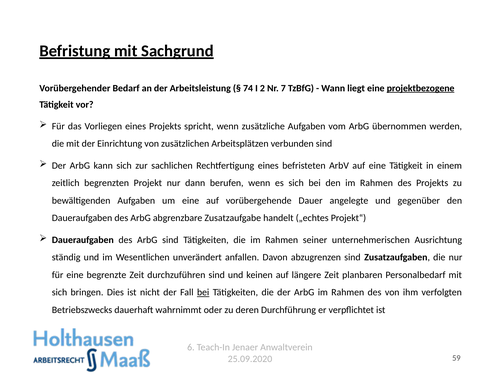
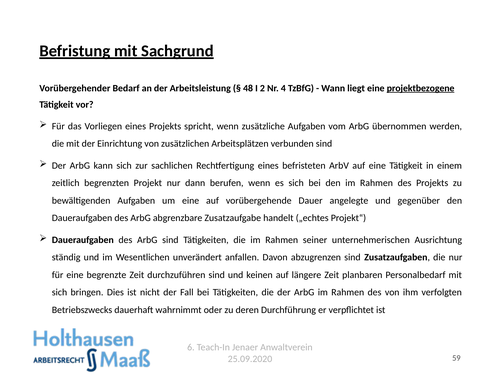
74: 74 -> 48 (248, 88)
7: 7 -> 4 (283, 88)
bei underline: present -> none (203, 292)
